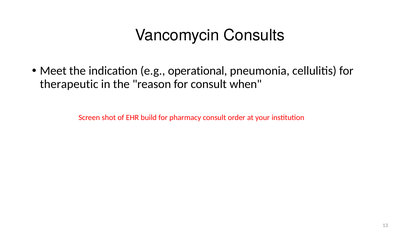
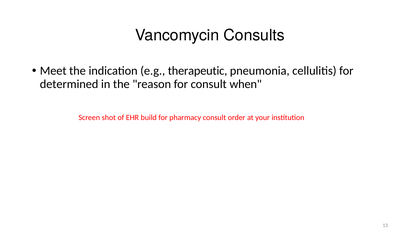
operational: operational -> therapeutic (198, 71)
therapeutic: therapeutic -> determined (69, 84)
